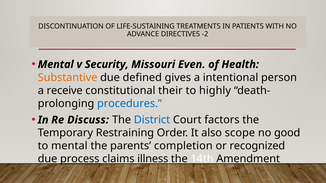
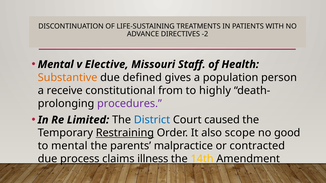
Security: Security -> Elective (107, 65)
Even: Even -> Staff (192, 65)
intentional: intentional -> population (231, 78)
their: their -> from (171, 91)
procedures colour: blue -> purple (129, 104)
Discuss: Discuss -> Limited (88, 120)
factors: factors -> caused (222, 120)
Restraining underline: none -> present (125, 133)
completion: completion -> malpractice (183, 146)
recognized: recognized -> contracted (257, 146)
14th colour: white -> yellow (202, 159)
